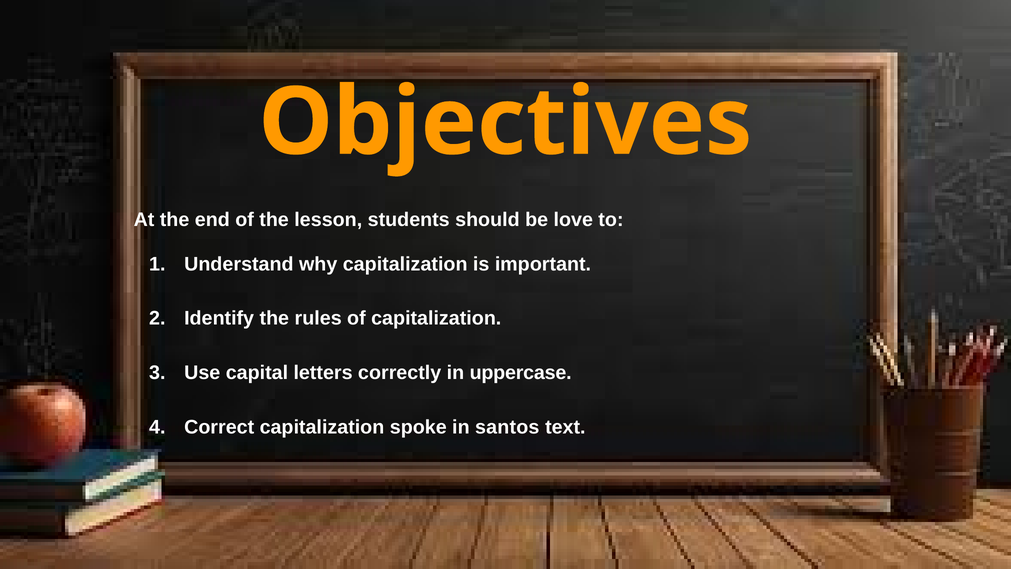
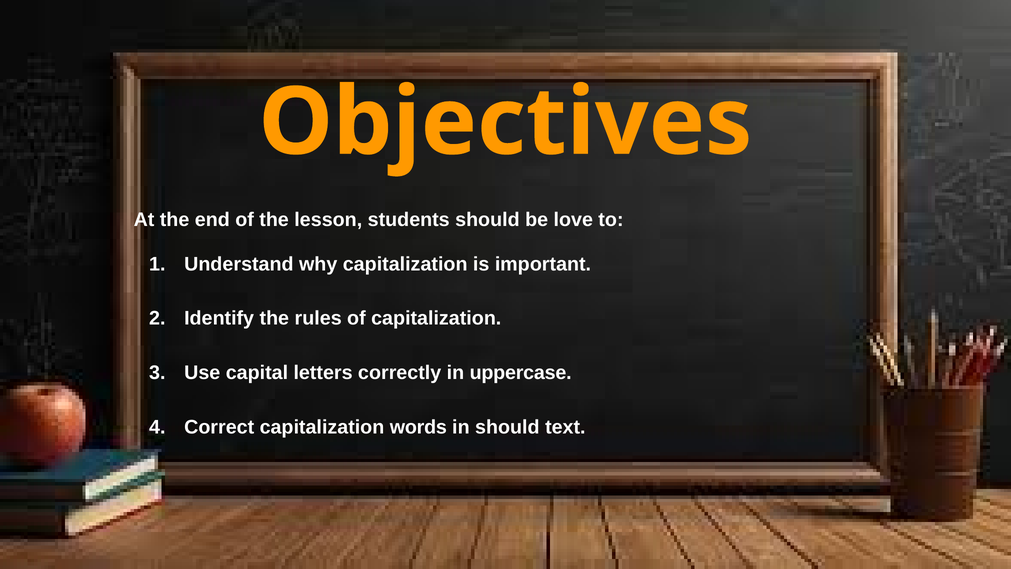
spoke: spoke -> words (418, 427)
in santos: santos -> should (507, 427)
